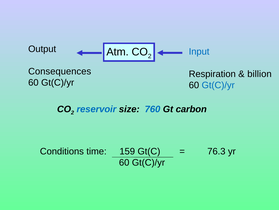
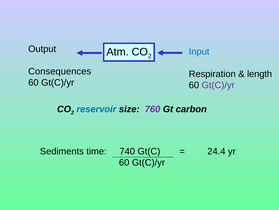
billion: billion -> length (260, 74)
Gt(C)/yr colour: blue -> purple (218, 85)
760 colour: blue -> purple (153, 109)
Conditions: Conditions -> Sediments (62, 151)
159: 159 -> 740 (127, 151)
76.3: 76.3 -> 24.4 (216, 151)
